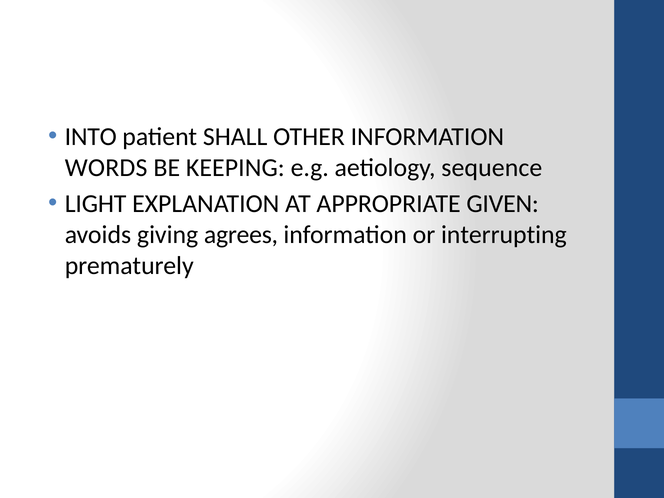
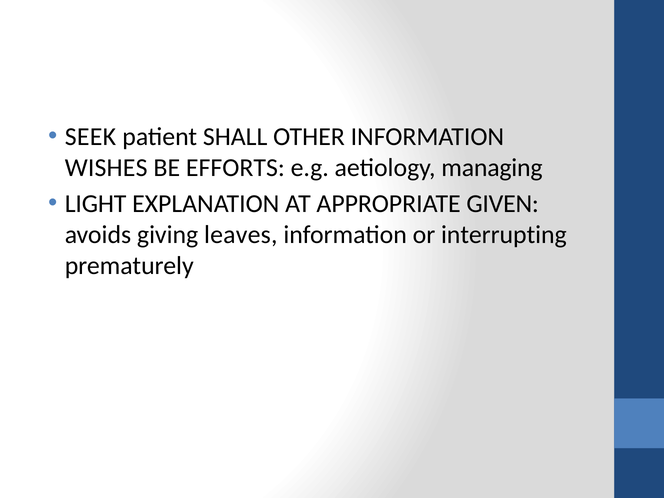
INTO: INTO -> SEEK (90, 137)
WORDS: WORDS -> WISHES (106, 168)
KEEPING: KEEPING -> EFFORTS (235, 168)
sequence: sequence -> managing (492, 168)
agrees: agrees -> leaves (241, 235)
